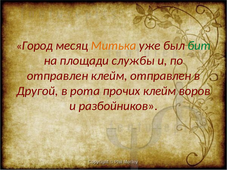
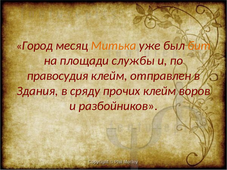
бит colour: green -> orange (199, 46)
отправлен: отправлен -> правосудия (58, 76)
Другой: Другой -> Здания (37, 91)
рота: рота -> сряду (85, 91)
